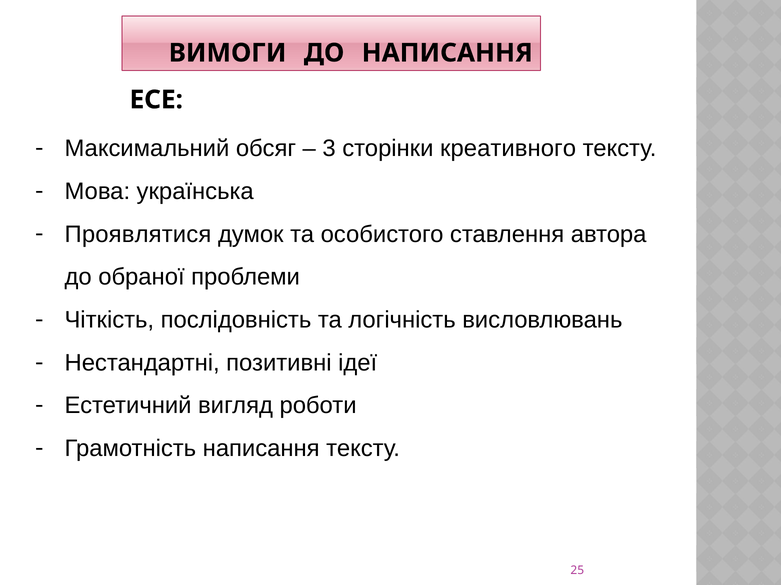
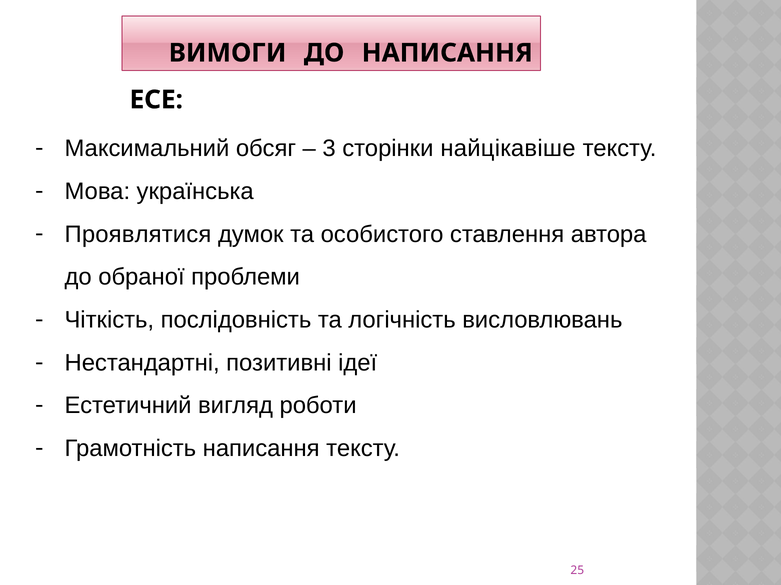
креативного: креативного -> найцікавіше (508, 149)
